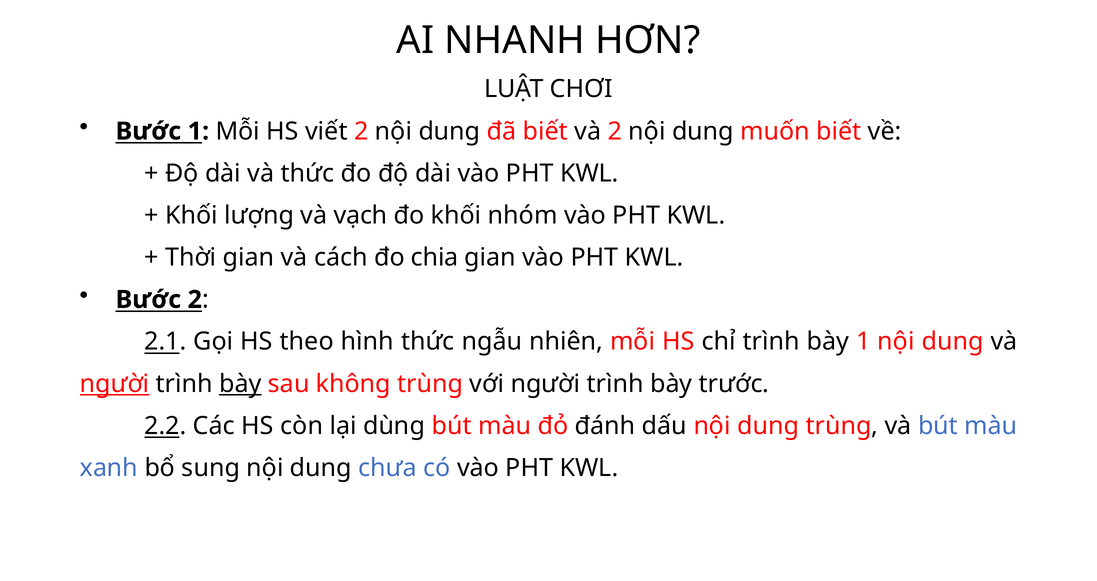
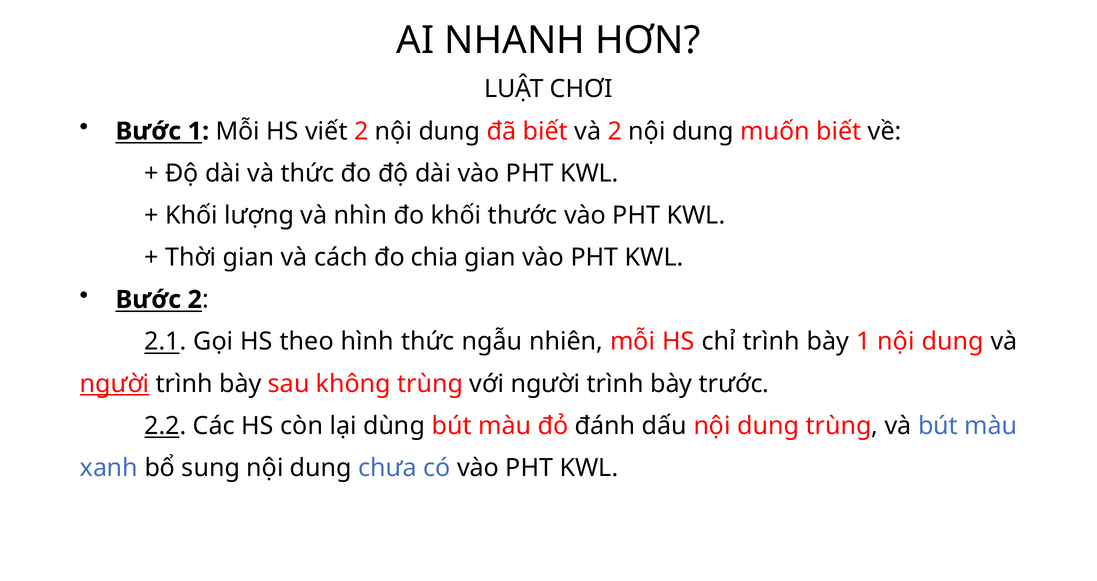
vạch: vạch -> nhìn (360, 215)
nhóm: nhóm -> thước (523, 215)
bày underline: present -> none (240, 384)
